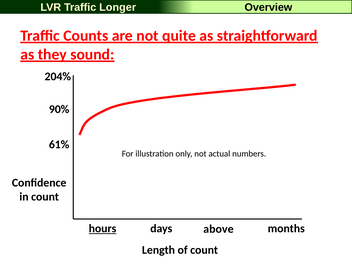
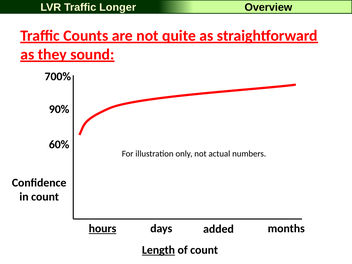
204%: 204% -> 700% (58, 76)
61%: 61% -> 60% (59, 145)
above: above -> added (219, 229)
Length underline: none -> present (158, 250)
